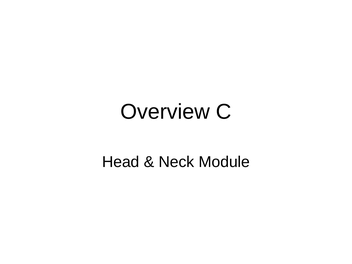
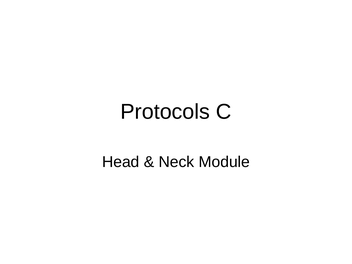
Overview: Overview -> Protocols (165, 112)
